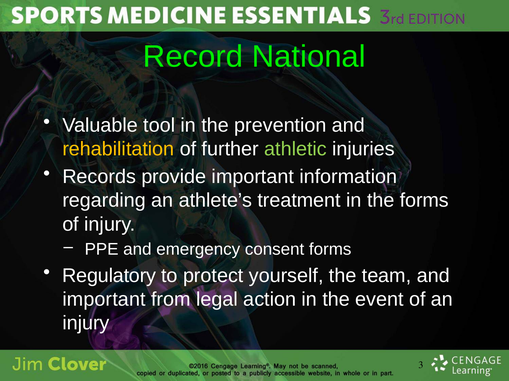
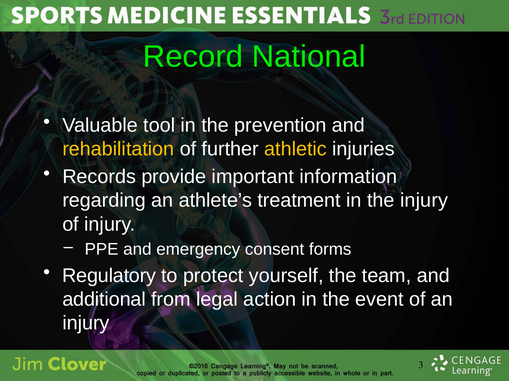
athletic colour: light green -> yellow (296, 149)
the forms: forms -> injury (424, 201)
important: important -> additional (104, 300)
